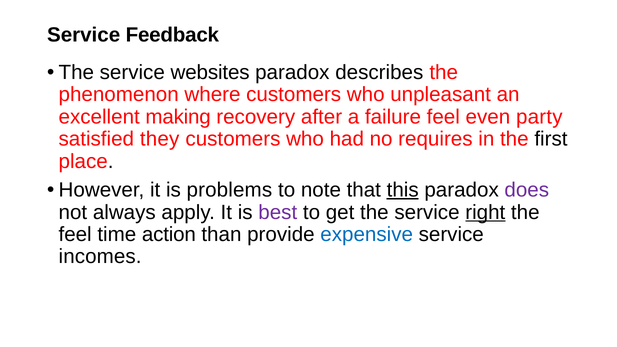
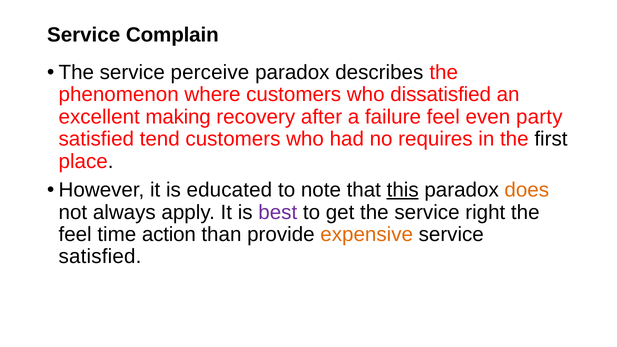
Feedback: Feedback -> Complain (172, 35)
websites: websites -> perceive (210, 72)
unpleasant: unpleasant -> dissatisfied (441, 95)
they: they -> tend (160, 139)
problems: problems -> educated (229, 190)
does colour: purple -> orange (527, 190)
right underline: present -> none (485, 212)
expensive colour: blue -> orange (367, 234)
incomes: incomes -> satisfied (100, 257)
